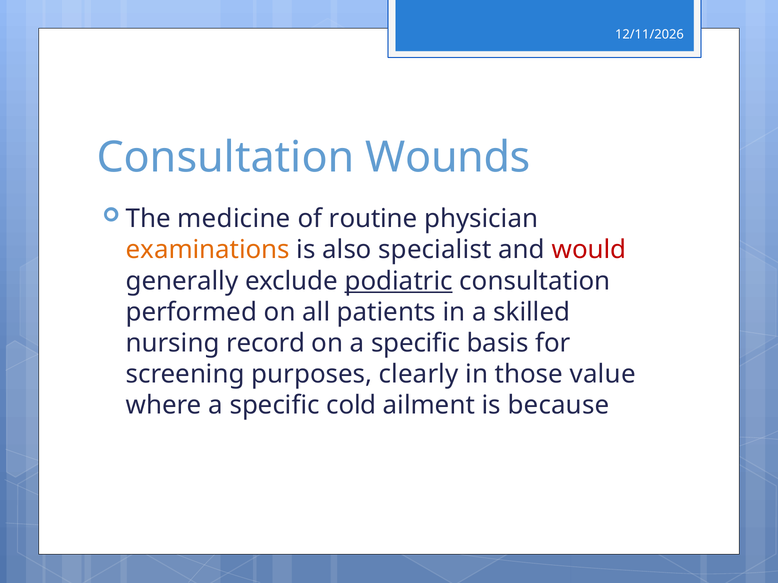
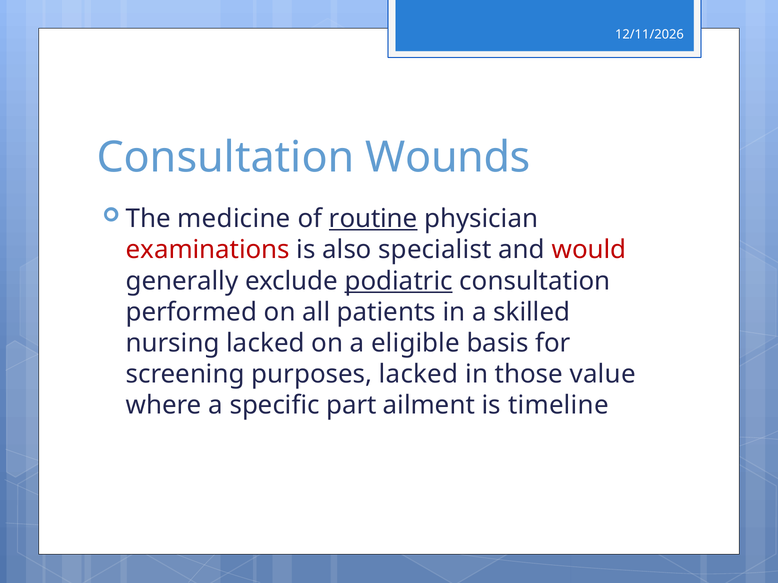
routine underline: none -> present (373, 219)
examinations colour: orange -> red (208, 250)
nursing record: record -> lacked (265, 343)
on a specific: specific -> eligible (416, 343)
purposes clearly: clearly -> lacked (419, 375)
cold: cold -> part (351, 406)
because: because -> timeline (558, 406)
